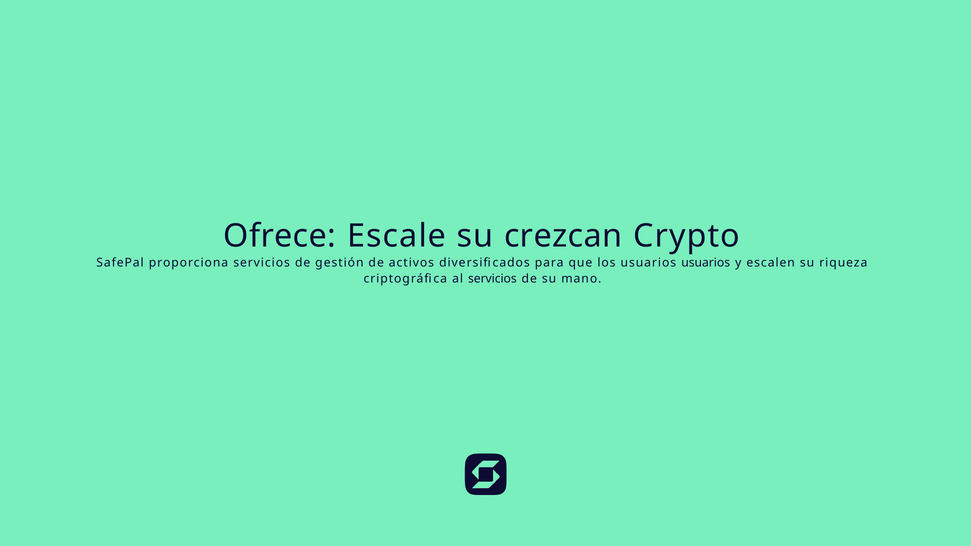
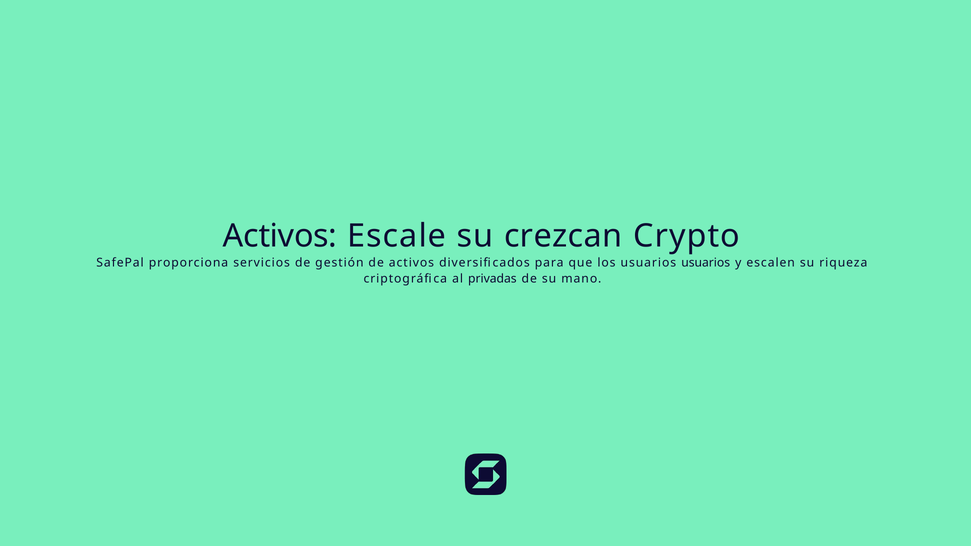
Ofrece: Ofrece -> Activos (280, 236)
al servicios: servicios -> privadas (492, 279)
